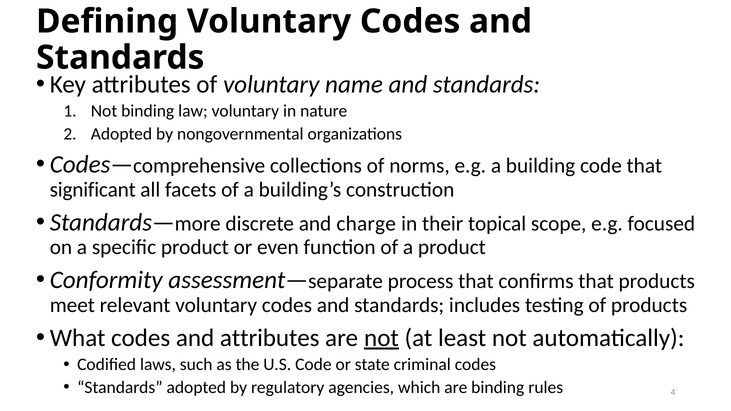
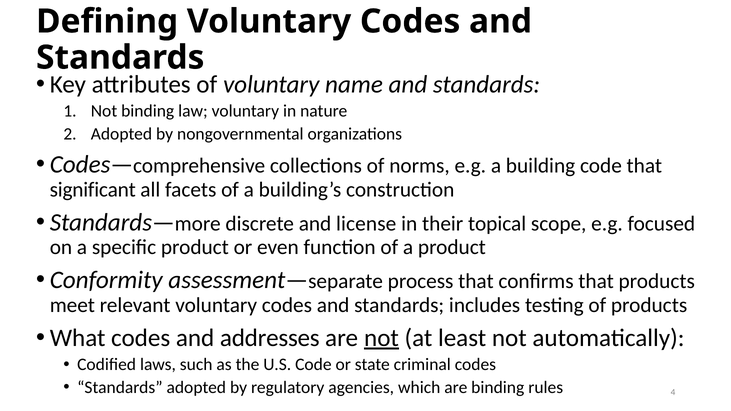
charge: charge -> license (366, 224)
and attributes: attributes -> addresses (270, 338)
